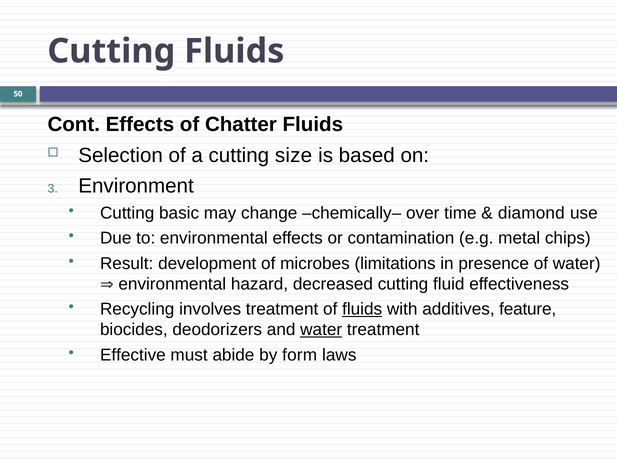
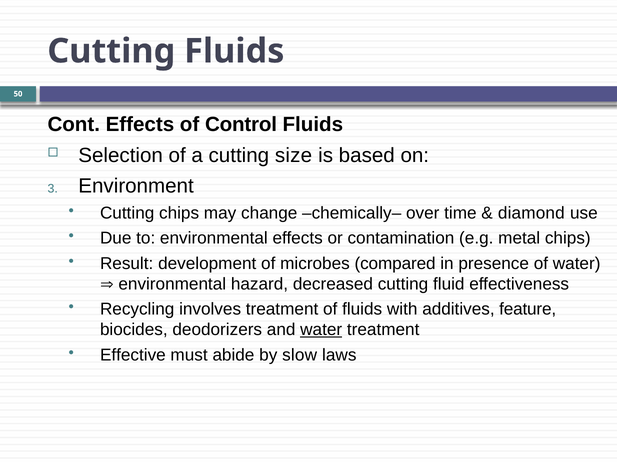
Chatter: Chatter -> Control (241, 125)
Cutting basic: basic -> chips (179, 213)
limitations: limitations -> compared (395, 264)
fluids underline: present -> none (362, 310)
form: form -> slow (300, 356)
